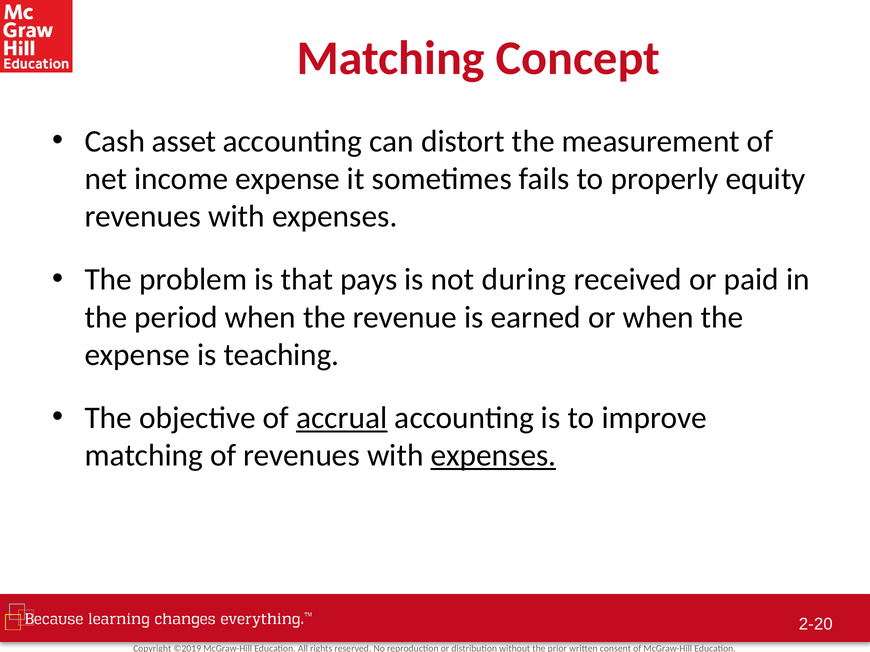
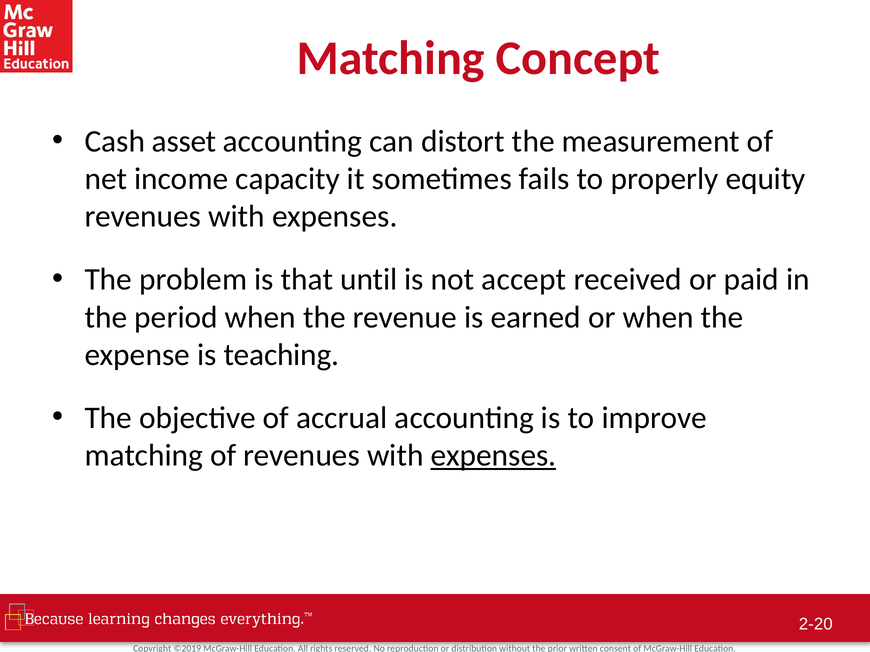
income expense: expense -> capacity (288, 179)
pays: pays -> until (369, 280)
during: during -> accept (524, 280)
accrual underline: present -> none (342, 418)
